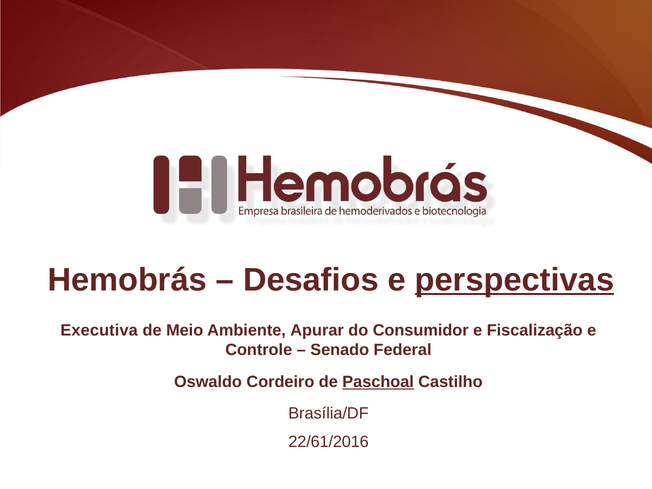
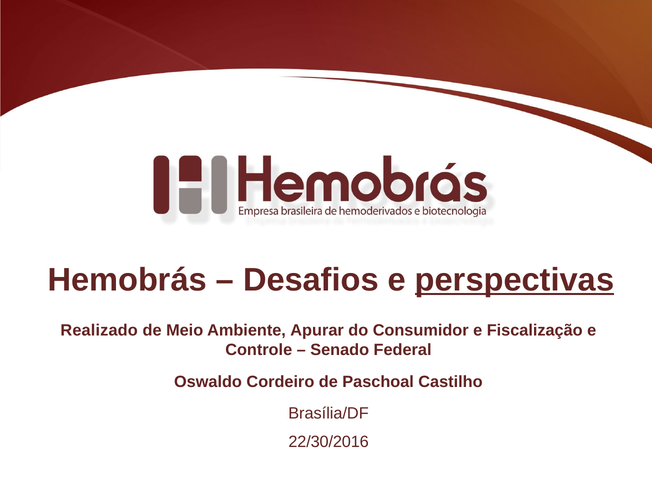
Executiva: Executiva -> Realizado (99, 331)
Paschoal underline: present -> none (378, 382)
22/61/2016: 22/61/2016 -> 22/30/2016 (329, 442)
